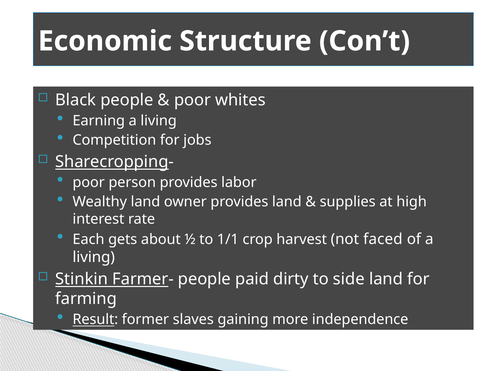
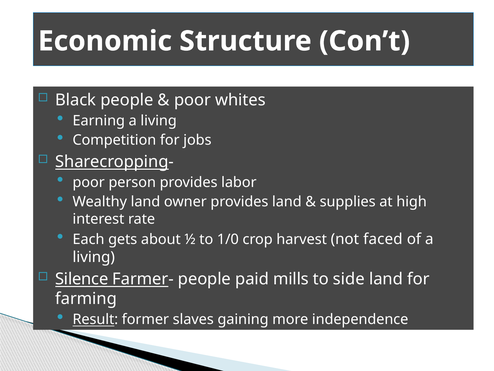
1/1: 1/1 -> 1/0 (228, 239)
Stinkin: Stinkin -> Silence (82, 279)
dirty: dirty -> mills (291, 279)
